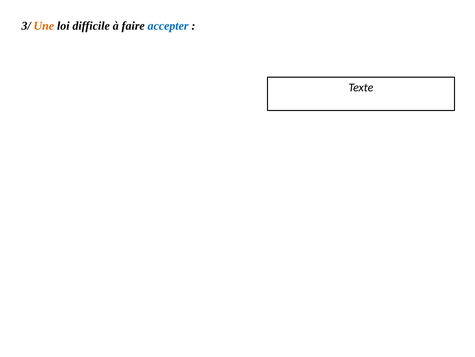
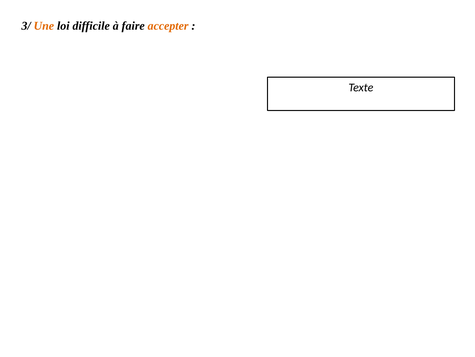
accepter colour: blue -> orange (168, 26)
